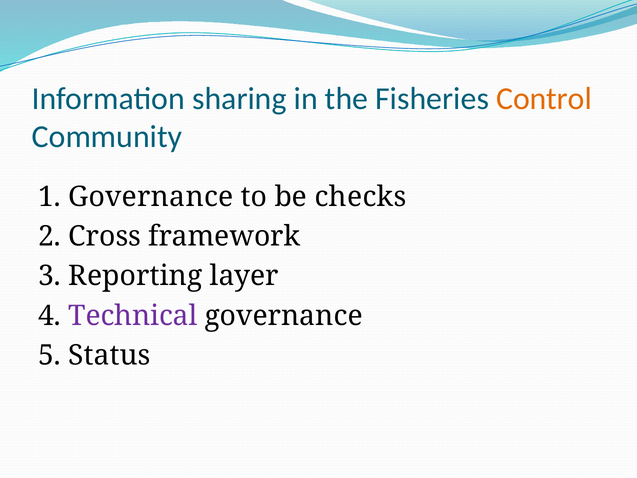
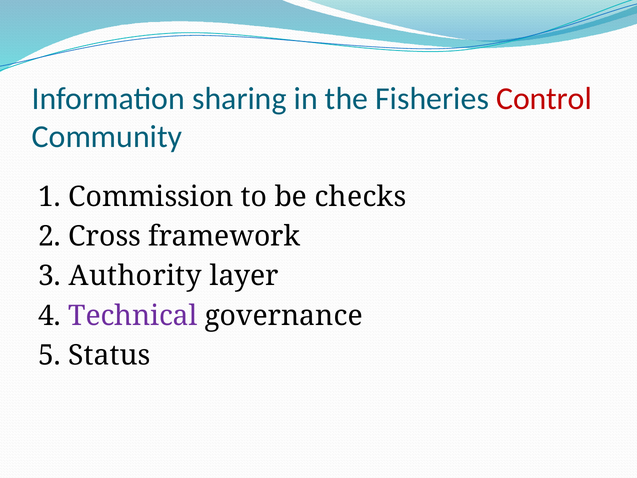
Control colour: orange -> red (544, 98)
1 Governance: Governance -> Commission (151, 197)
Reporting: Reporting -> Authority (135, 276)
